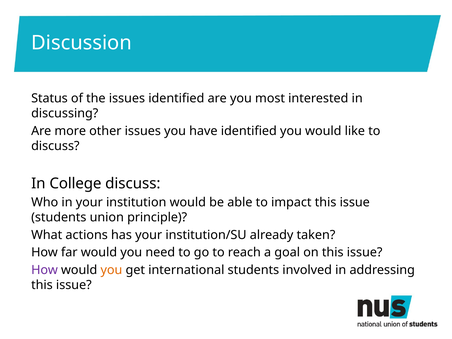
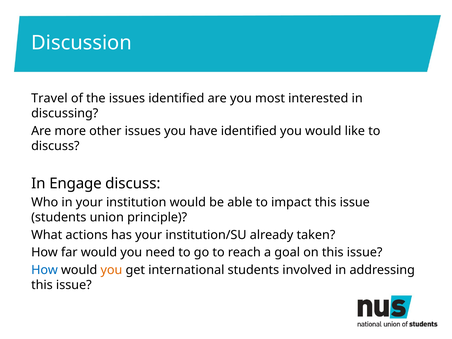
Status: Status -> Travel (49, 98)
College: College -> Engage (75, 183)
How colour: purple -> blue (45, 270)
